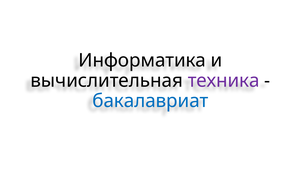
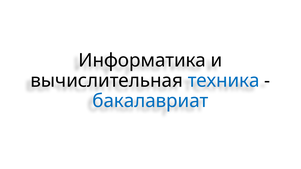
техника colour: purple -> blue (224, 81)
